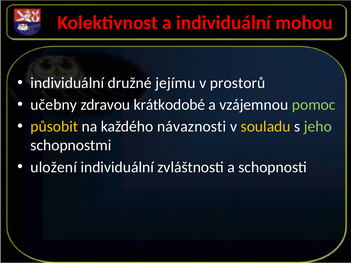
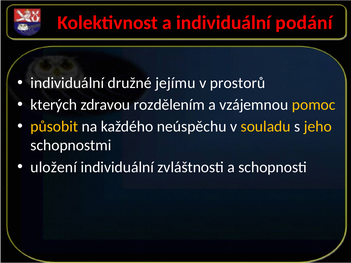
mohou: mohou -> podání (304, 23)
učebny: učebny -> kterých (54, 105)
krátkodobé: krátkodobé -> rozdělením (169, 105)
pomoc colour: light green -> yellow (314, 105)
návaznosti: návaznosti -> neúspěchu (192, 127)
jeho colour: light green -> yellow (318, 127)
